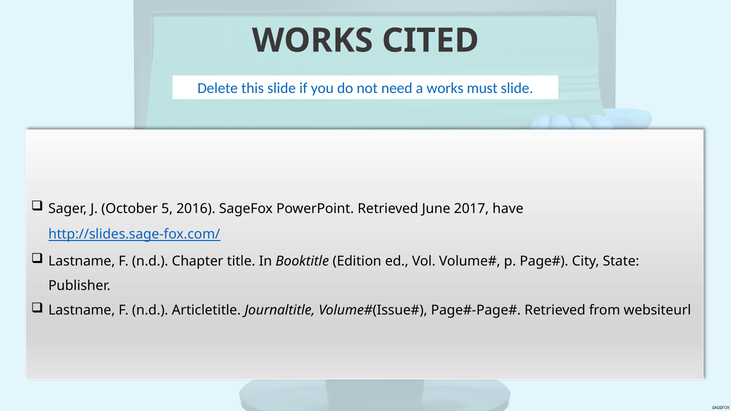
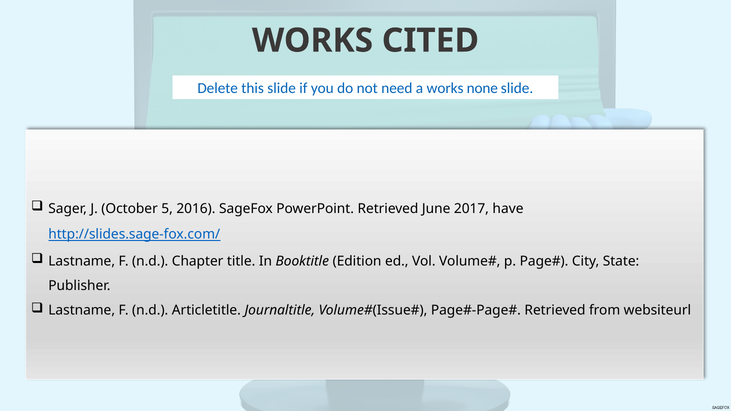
must: must -> none (482, 88)
